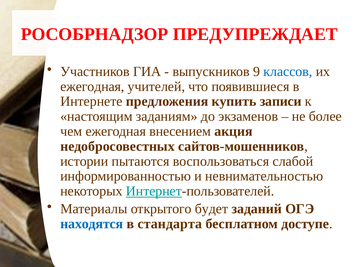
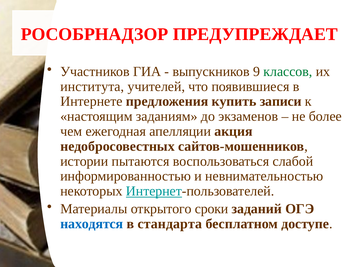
классов colour: blue -> green (288, 71)
ежегодная: ежегодная -> института (92, 86)
внесением: внесением -> апелляции (180, 131)
будет: будет -> сроки (212, 209)
